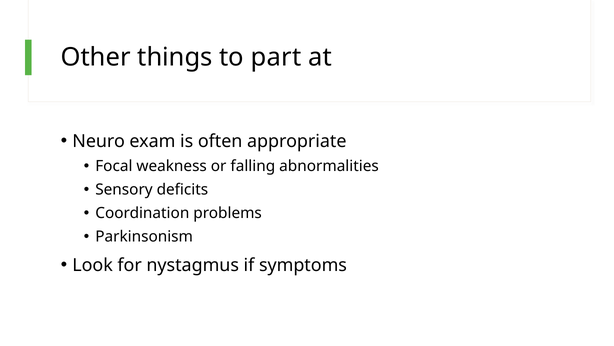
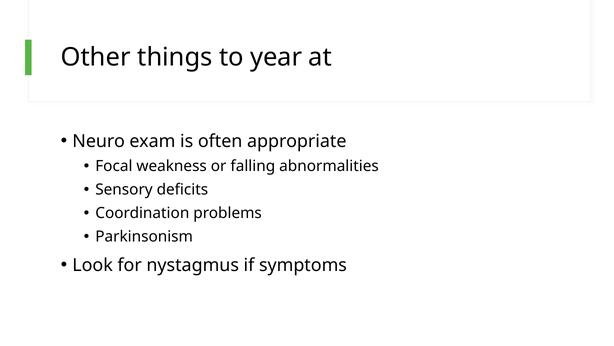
part: part -> year (276, 57)
